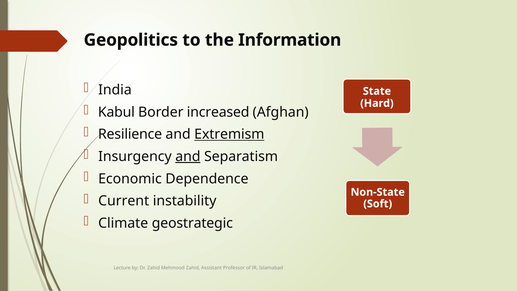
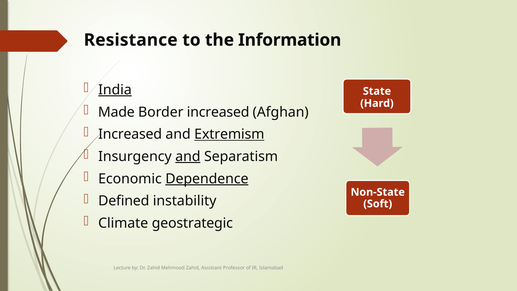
Geopolitics: Geopolitics -> Resistance (131, 40)
India underline: none -> present (115, 90)
Kabul: Kabul -> Made (116, 112)
Resilience: Resilience -> Increased (130, 134)
Dependence underline: none -> present (207, 179)
Current: Current -> Defined (124, 201)
